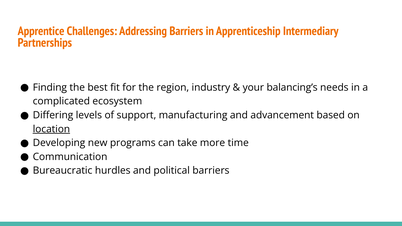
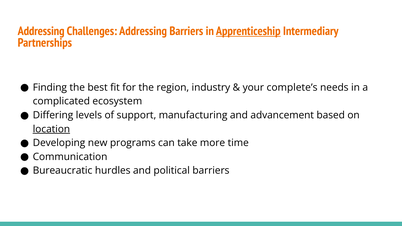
Apprentice: Apprentice -> Addressing (41, 31)
Apprenticeship underline: none -> present (248, 31)
balancing’s: balancing’s -> complete’s (292, 87)
